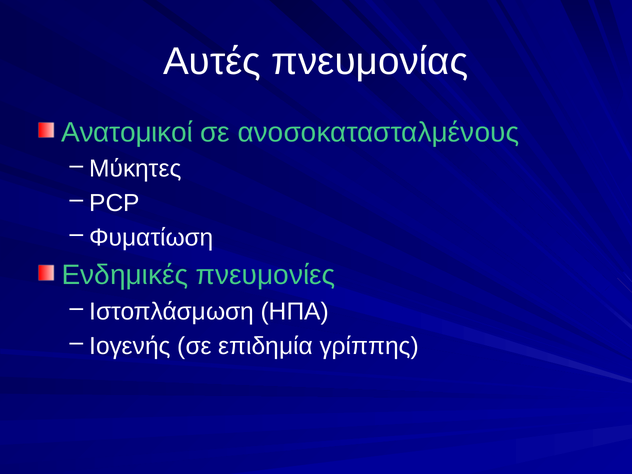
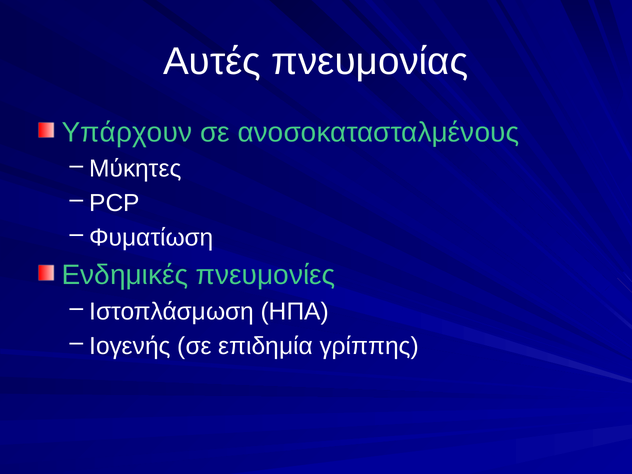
Ανατομικοί: Ανατομικοί -> Υπάρχουν (127, 133)
